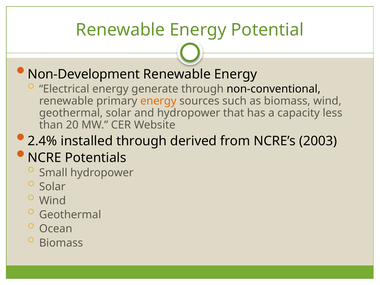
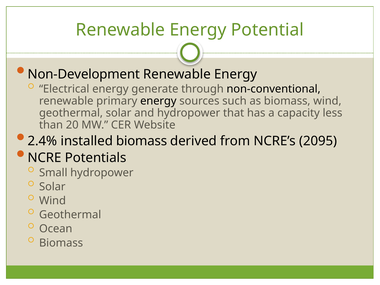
energy colour: orange -> black (158, 101)
installed through: through -> biomass (142, 141)
2003: 2003 -> 2095 (318, 141)
